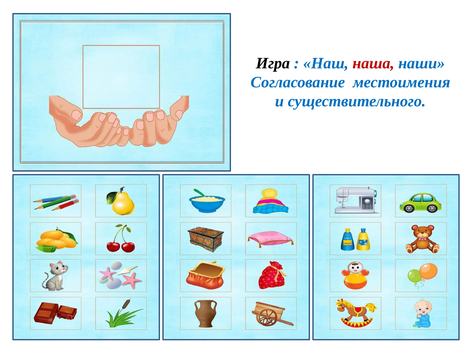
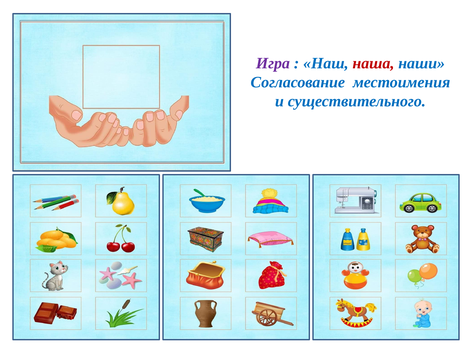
Игра colour: black -> purple (273, 63)
